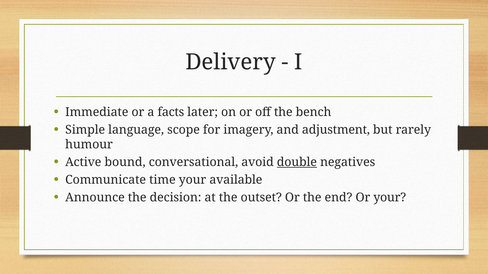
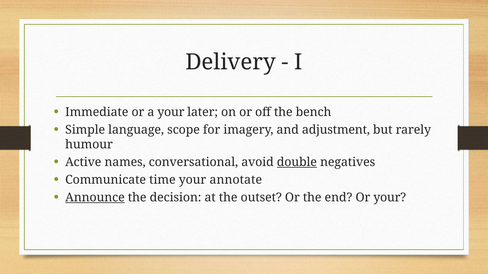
a facts: facts -> your (171, 112)
bound: bound -> names (125, 163)
available: available -> annotate (236, 180)
Announce underline: none -> present (95, 198)
